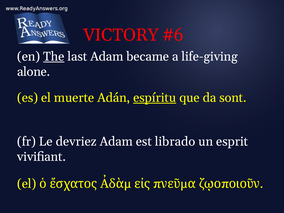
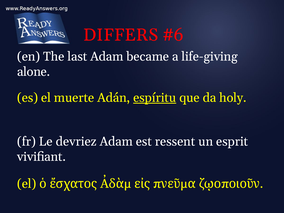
VICTORY: VICTORY -> DIFFERS (121, 35)
The underline: present -> none (54, 57)
sont: sont -> holy (233, 98)
librado: librado -> ressent (175, 142)
